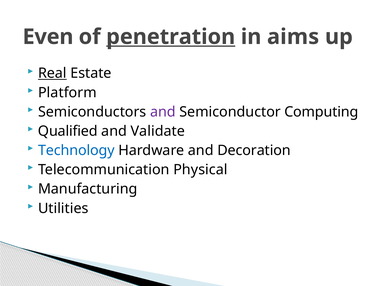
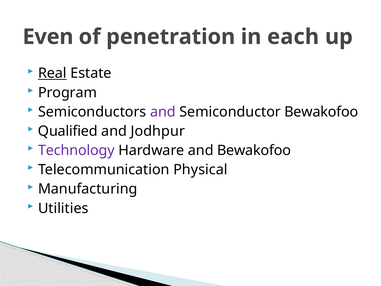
penetration underline: present -> none (171, 37)
aims: aims -> each (293, 37)
Platform: Platform -> Program (67, 92)
Semiconductor Computing: Computing -> Bewakofoo (321, 112)
Validate: Validate -> Jodhpur (158, 131)
Technology colour: blue -> purple (76, 150)
and Decoration: Decoration -> Bewakofoo (254, 150)
